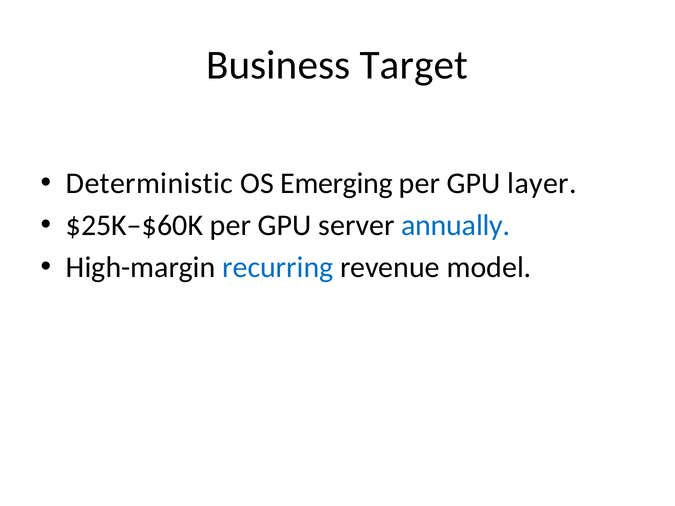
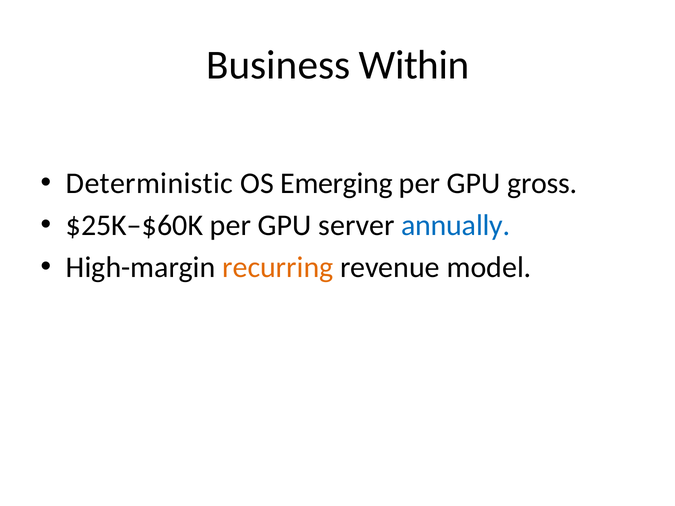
Target: Target -> Within (414, 65)
layer: layer -> gross (542, 184)
recurring colour: blue -> orange (278, 268)
